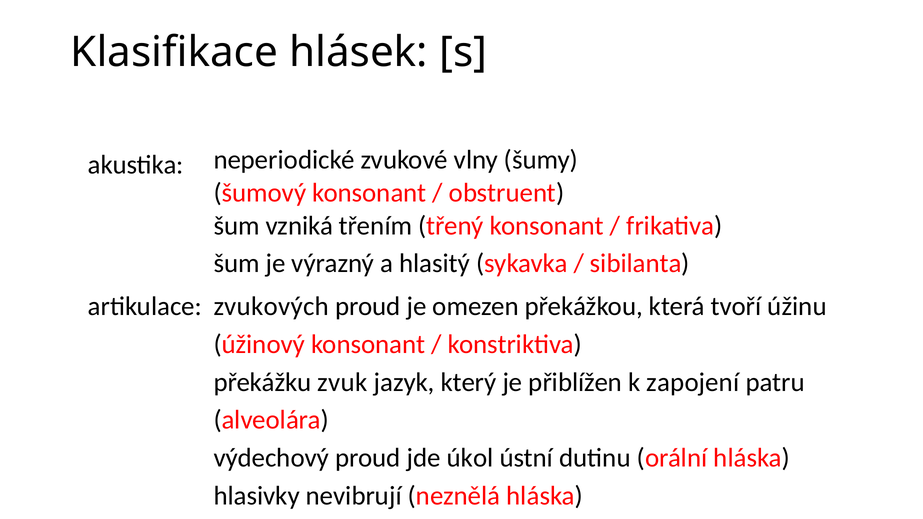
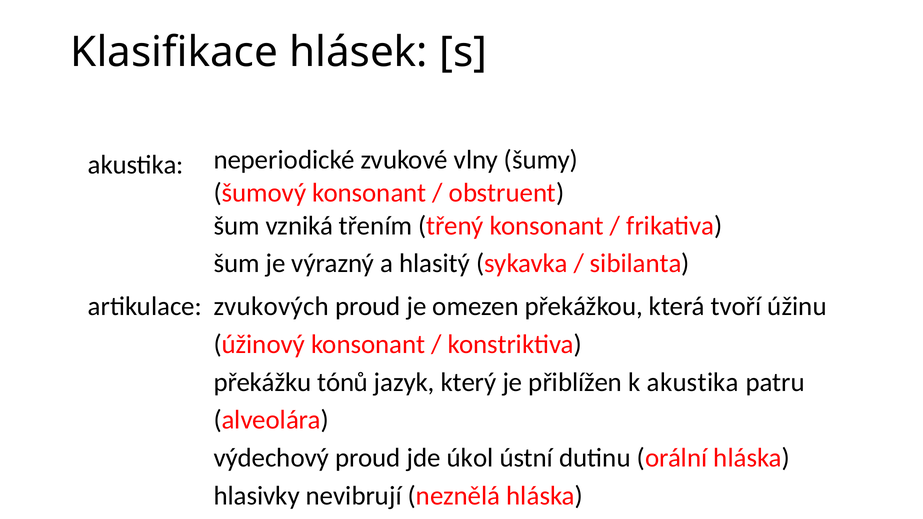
zvuk: zvuk -> tónů (343, 382)
k zapojení: zapojení -> akustika (693, 382)
